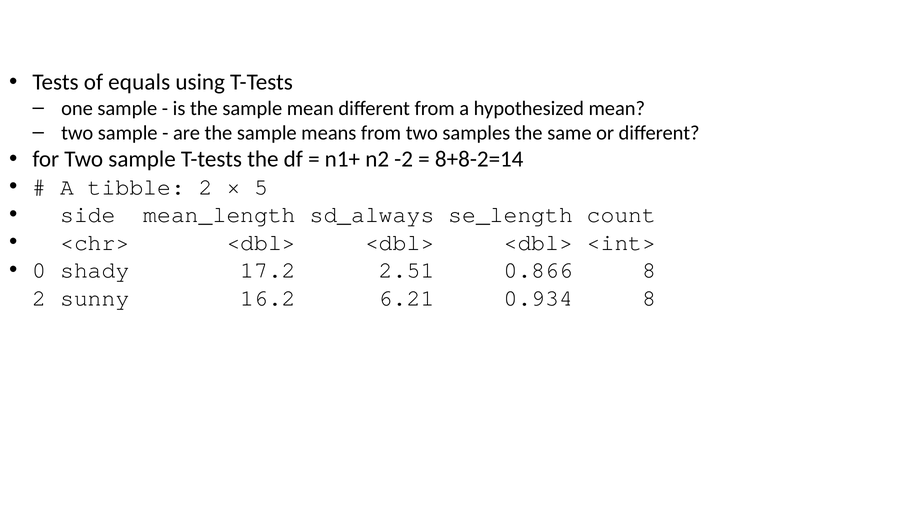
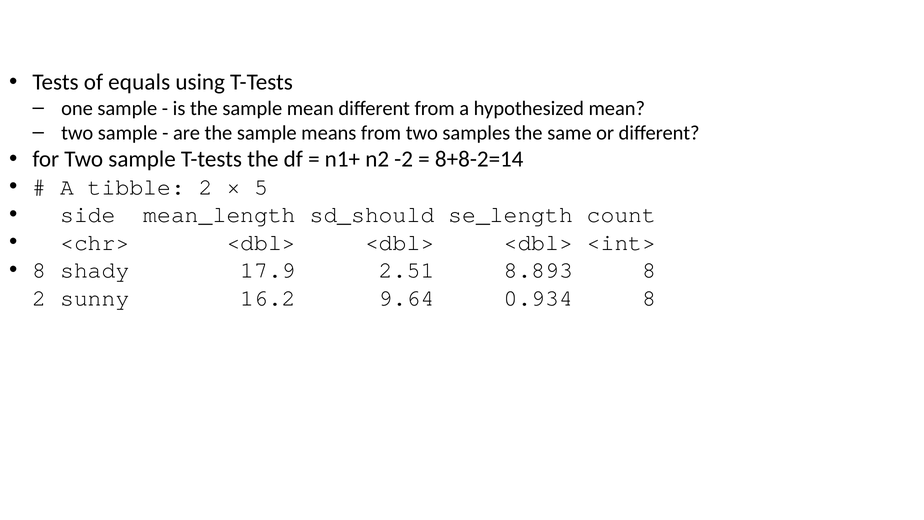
sd_always: sd_always -> sd_should (372, 215)
0: 0 -> 8 (39, 270)
17.2: 17.2 -> 17.9 (268, 270)
0.866: 0.866 -> 8.893 (538, 270)
6.21: 6.21 -> 9.64 (407, 298)
